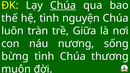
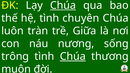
nguyện: nguyện -> chuyên (81, 18)
bừng: bừng -> trông (15, 56)
Chúa underline: none -> present (73, 56)
